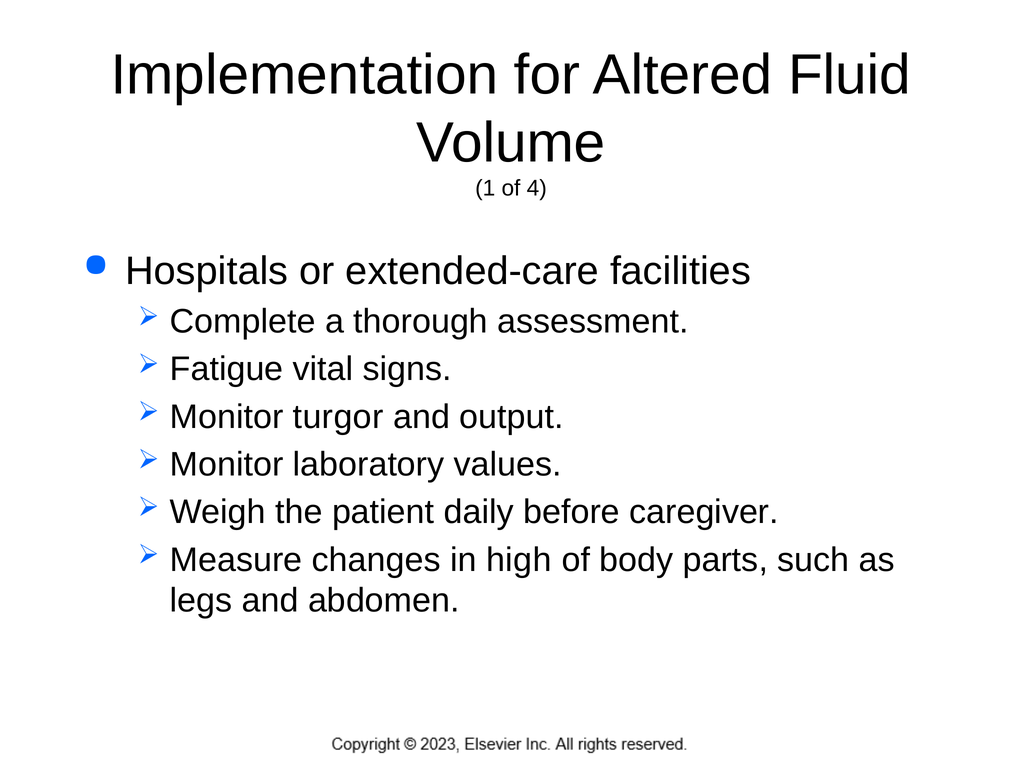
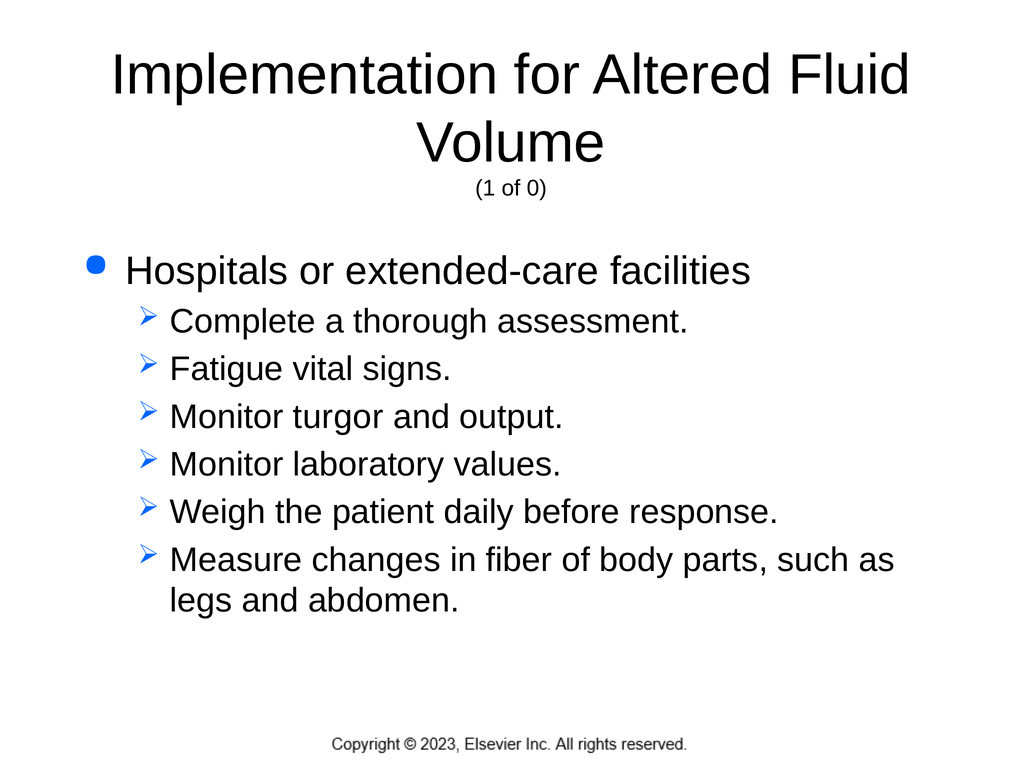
4: 4 -> 0 (537, 188)
caregiver: caregiver -> response (704, 513)
high: high -> fiber (519, 560)
